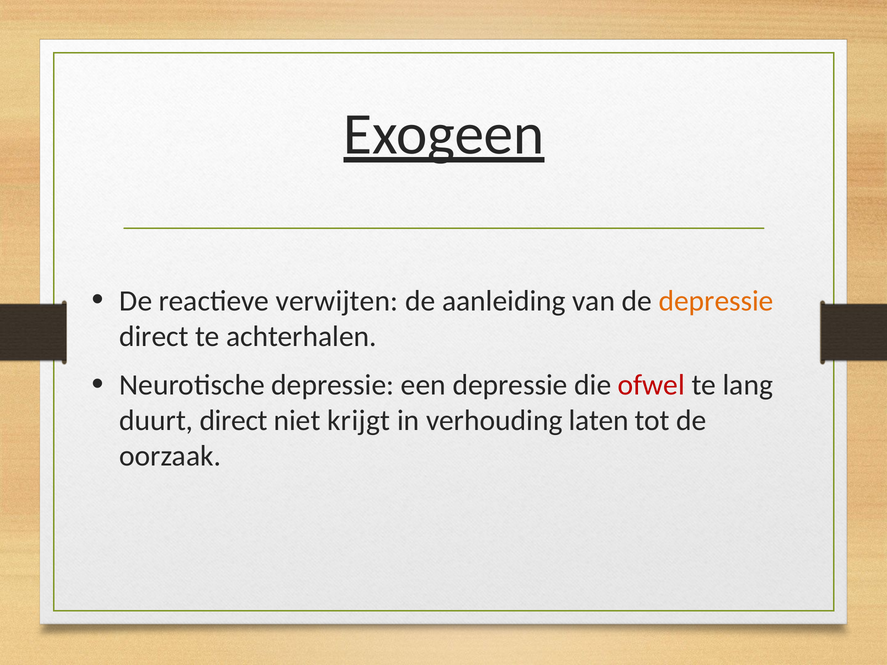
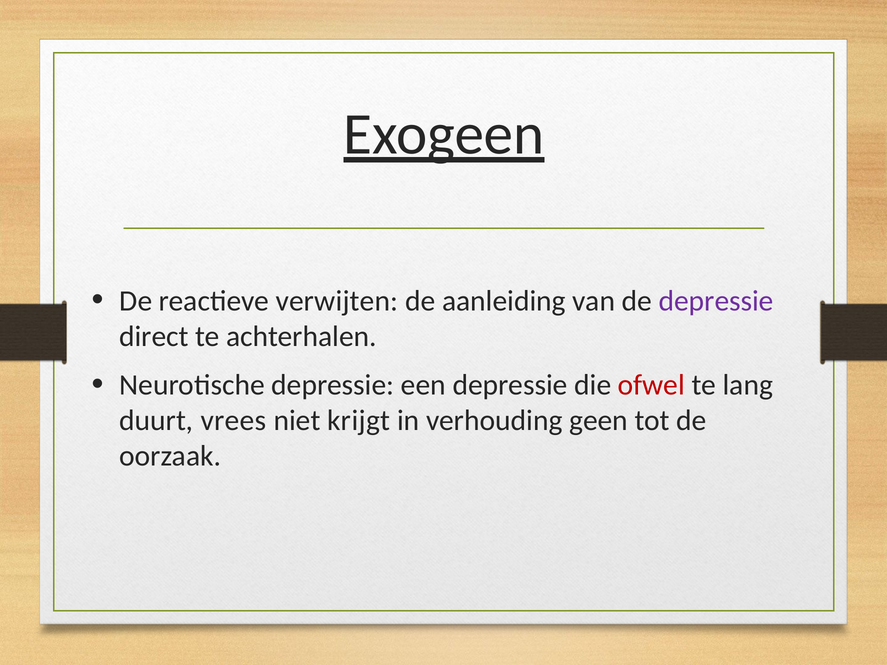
depressie colour: orange -> purple (716, 301)
duurt direct: direct -> vrees (233, 421)
laten: laten -> geen (599, 421)
